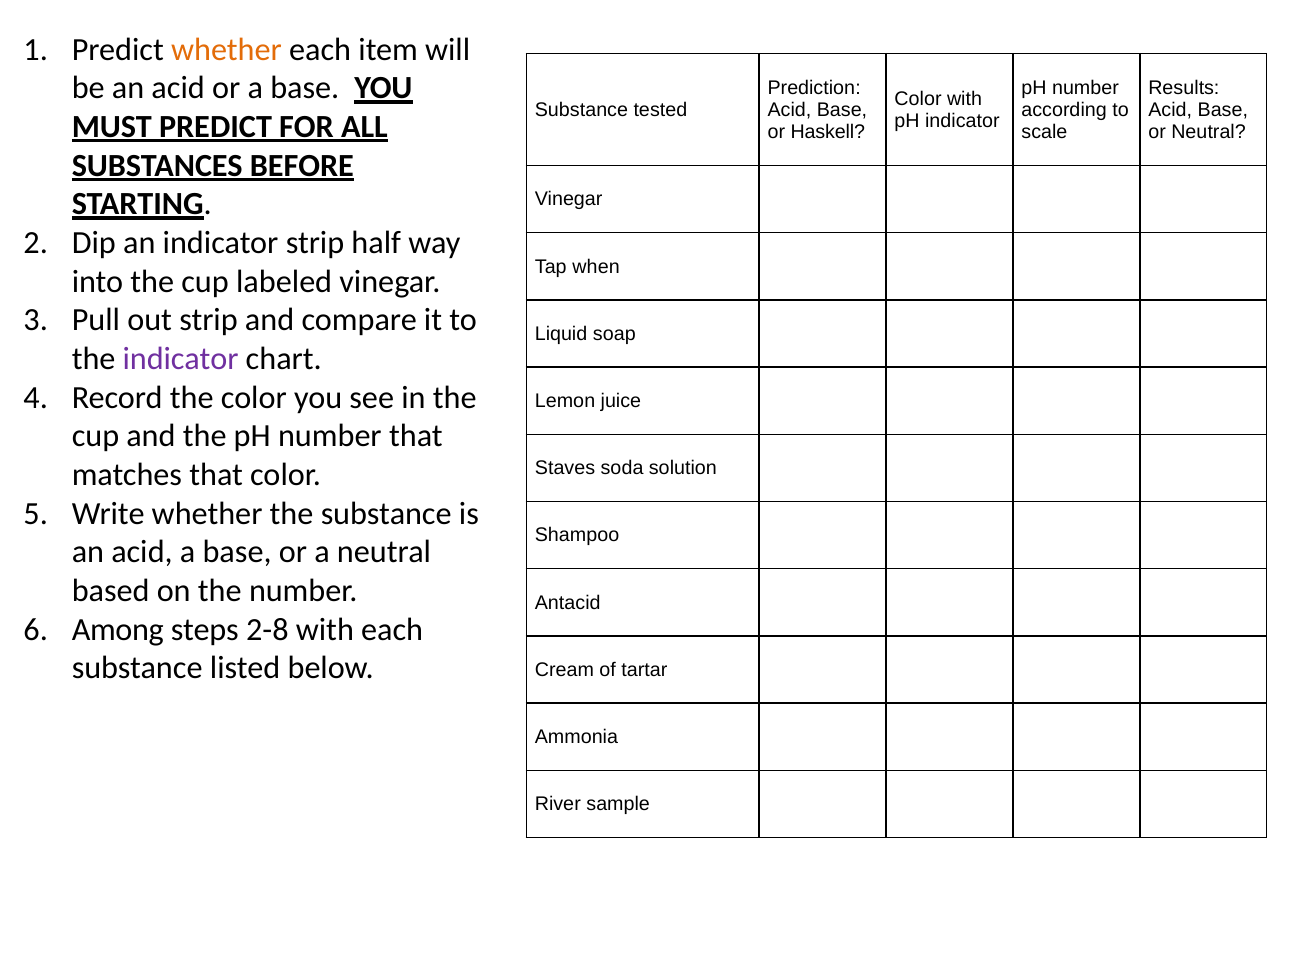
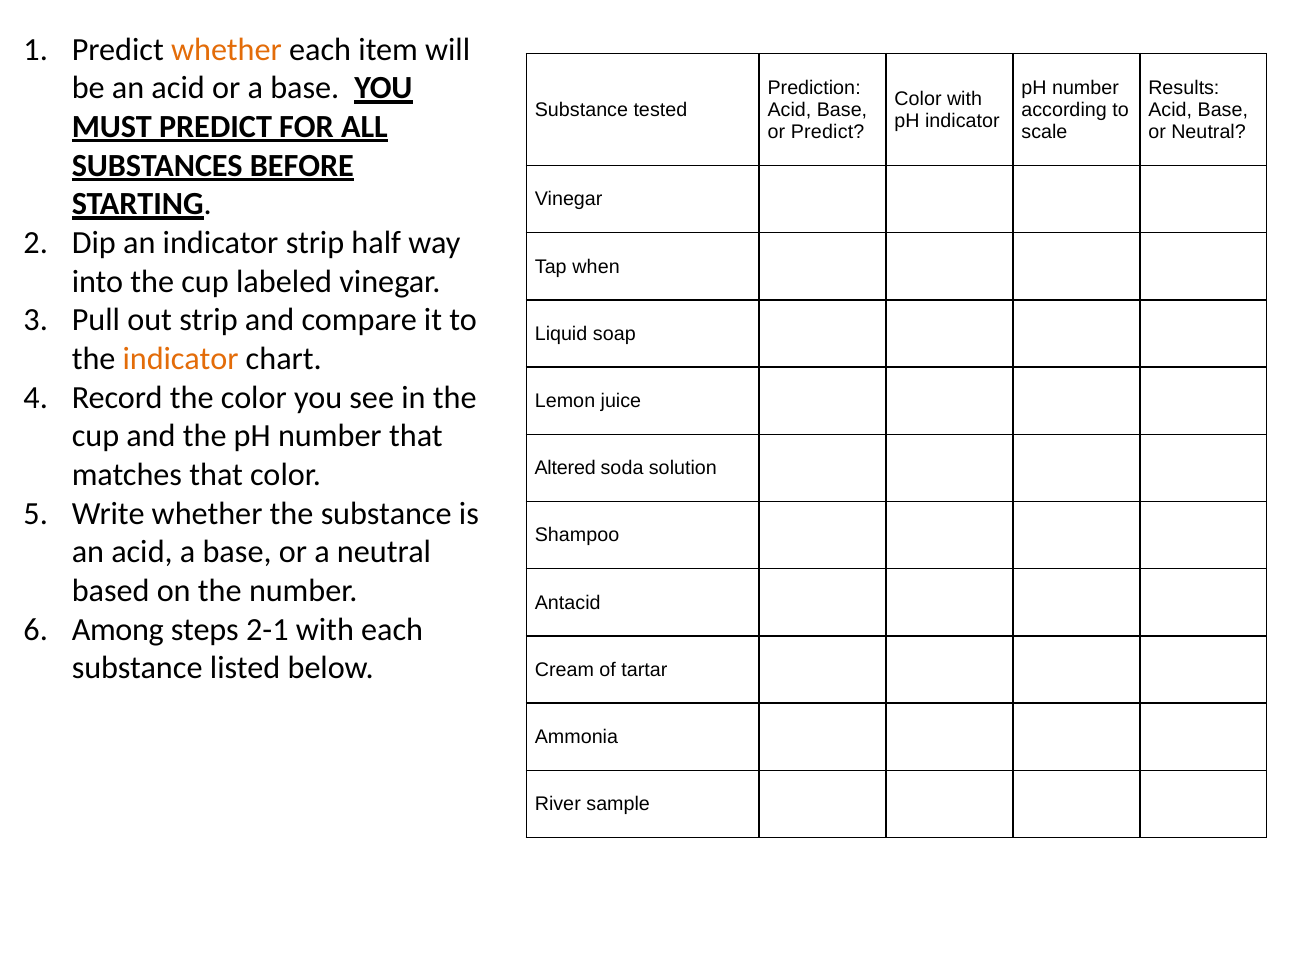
or Haskell: Haskell -> Predict (828, 132)
indicator colour: purple -> orange (181, 359)
Staves: Staves -> Altered (565, 468)
2-8: 2-8 -> 2-1 (267, 629)
